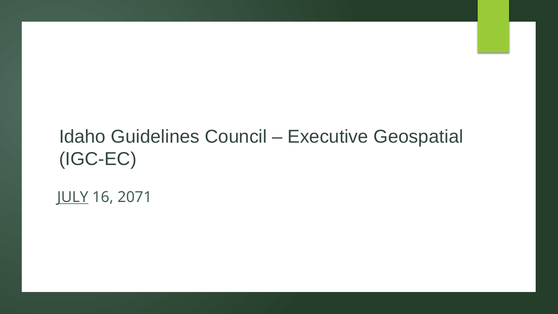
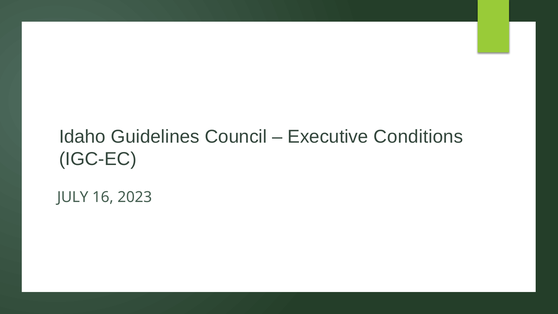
Geospatial: Geospatial -> Conditions (418, 137)
JULY underline: present -> none (73, 197)
2071: 2071 -> 2023 (135, 197)
